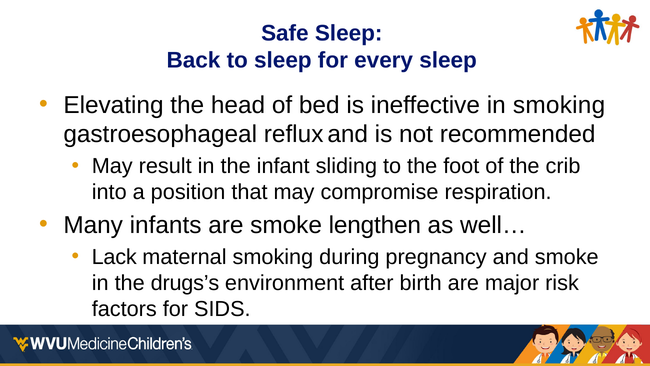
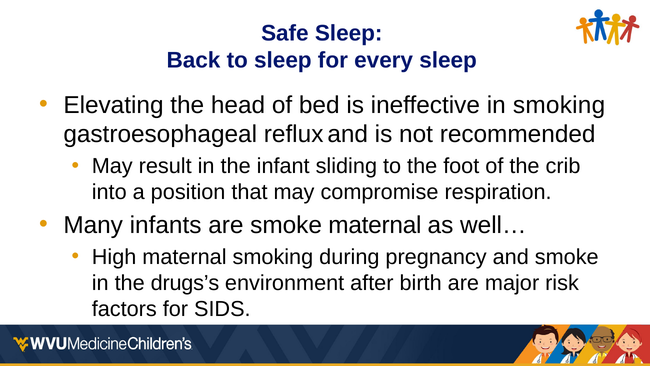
smoke lengthen: lengthen -> maternal (375, 225)
Lack: Lack -> High (114, 257)
